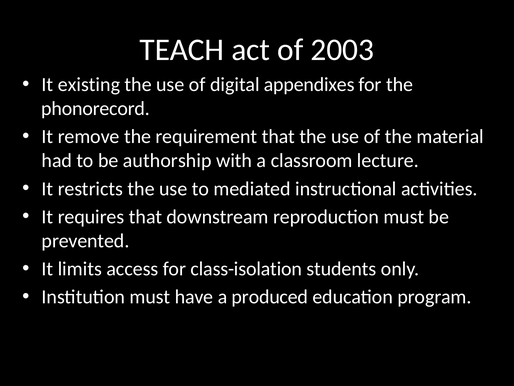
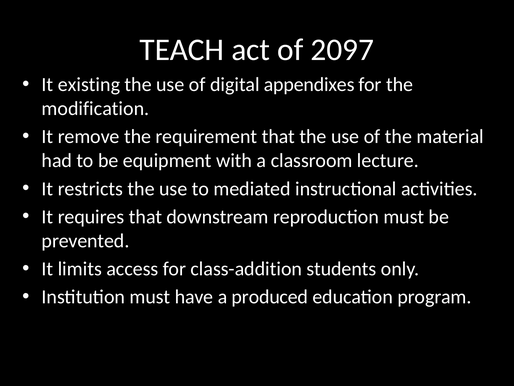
2003: 2003 -> 2097 (342, 50)
phonorecord: phonorecord -> modification (95, 109)
authorship: authorship -> equipment (167, 161)
class-isolation: class-isolation -> class-addition (246, 269)
